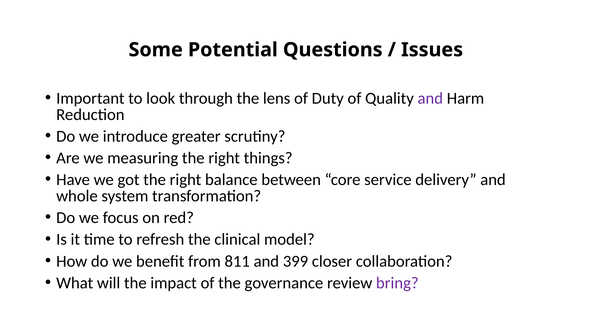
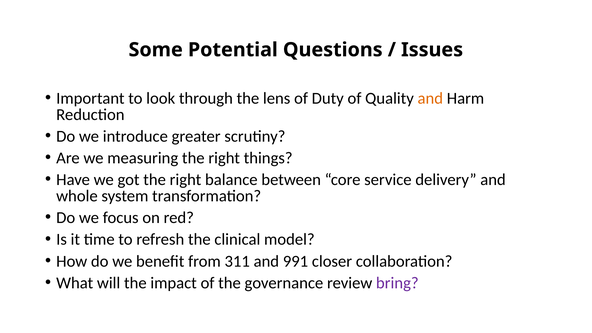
and colour: purple -> orange (430, 98)
811: 811 -> 311 (237, 261)
399: 399 -> 991 (295, 261)
